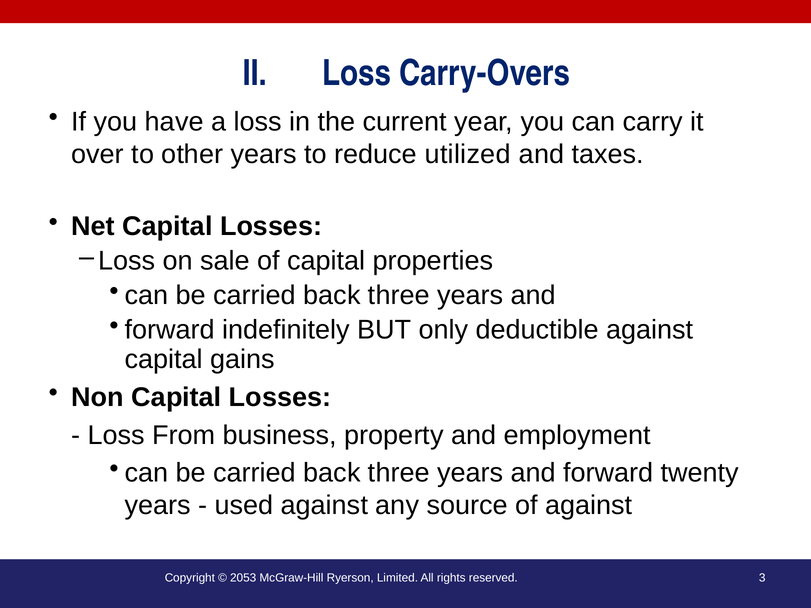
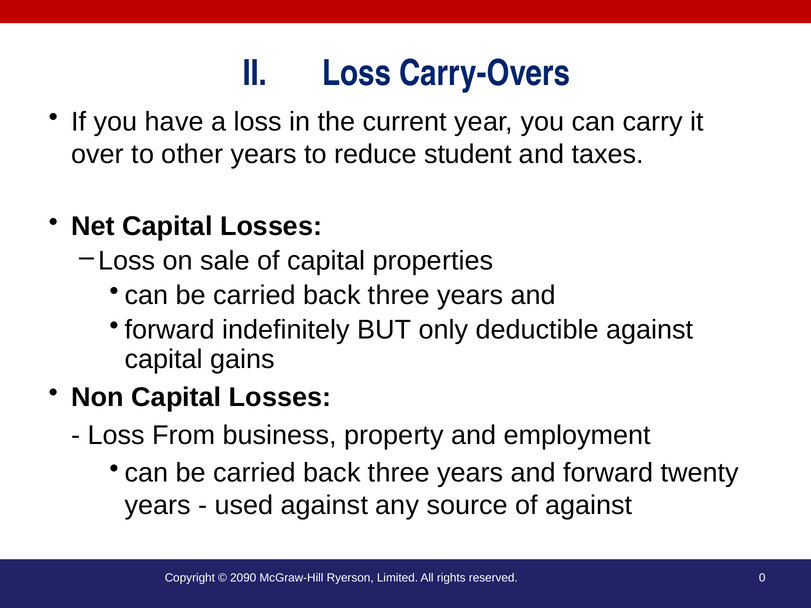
utilized: utilized -> student (468, 154)
2053: 2053 -> 2090 (243, 578)
3: 3 -> 0 (762, 578)
